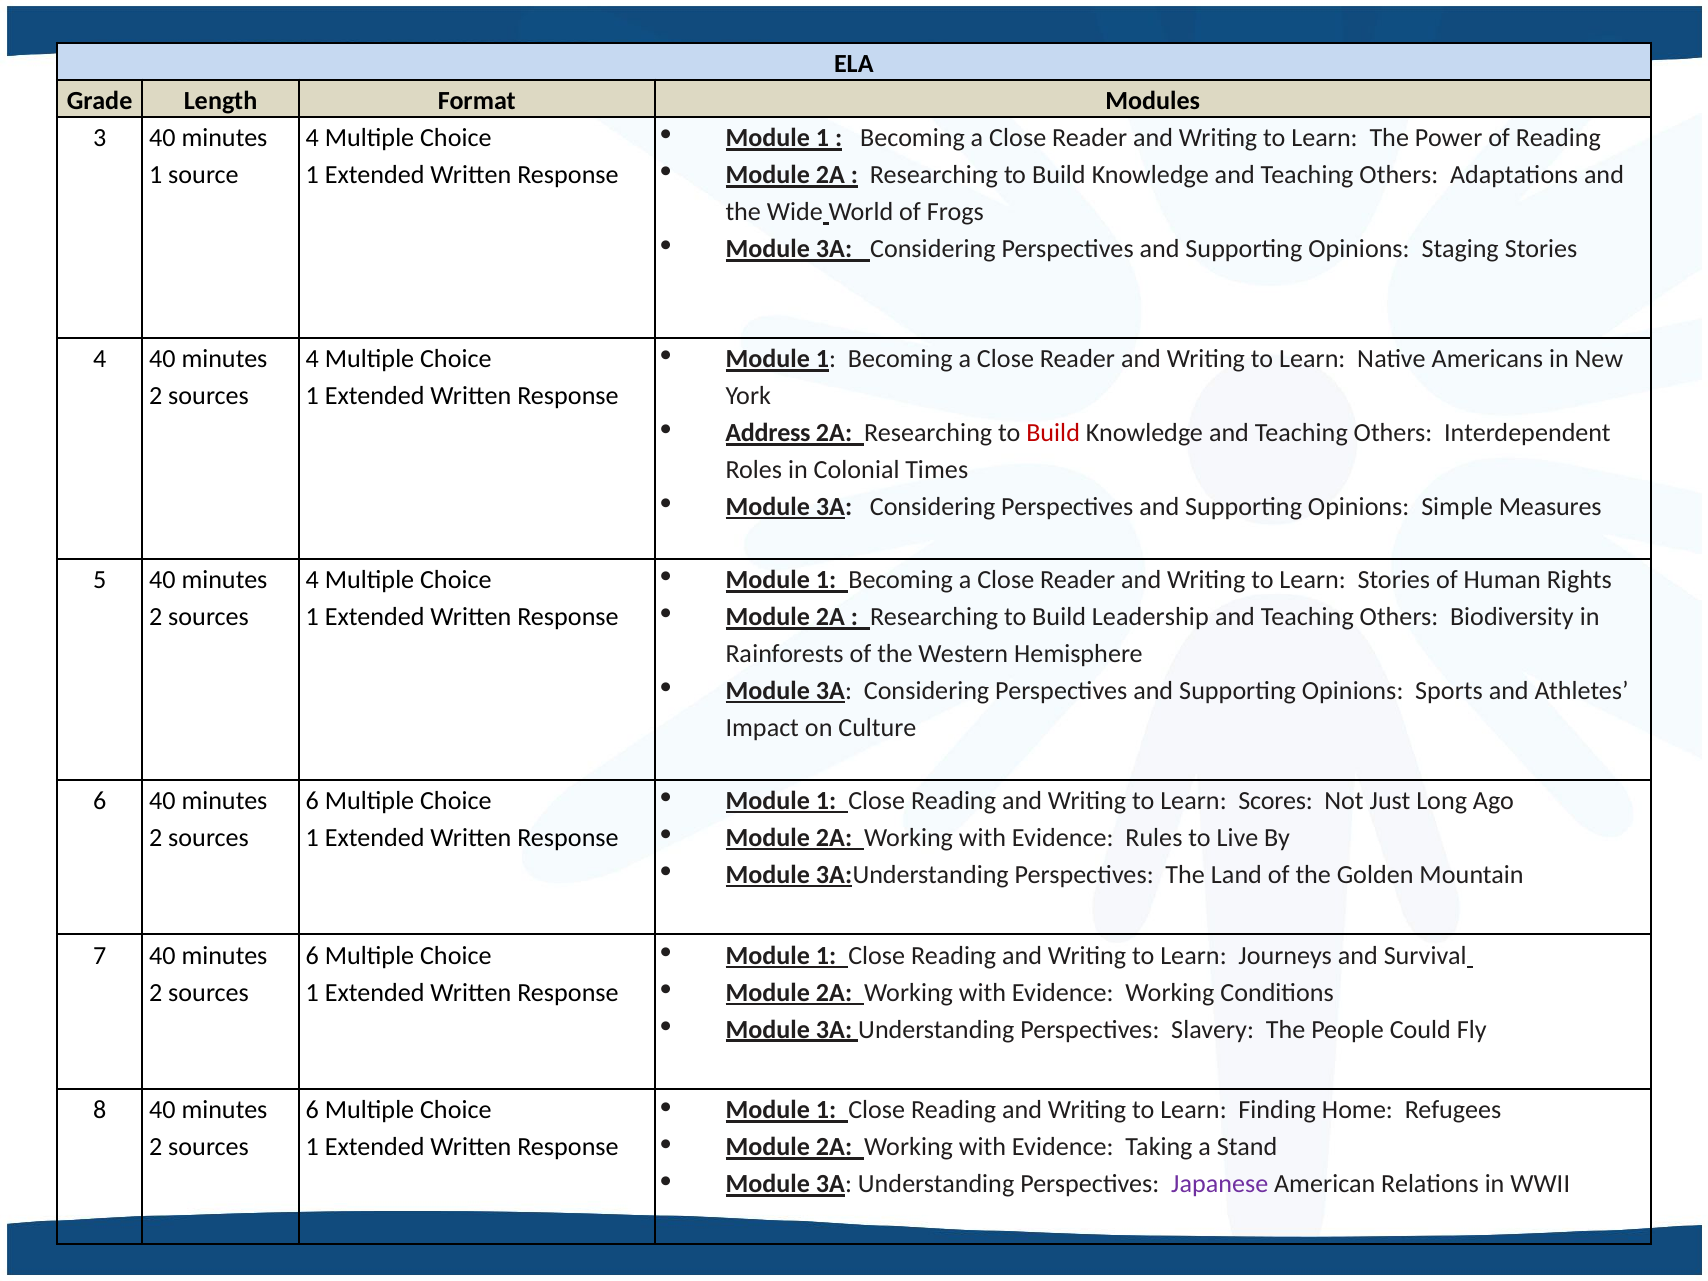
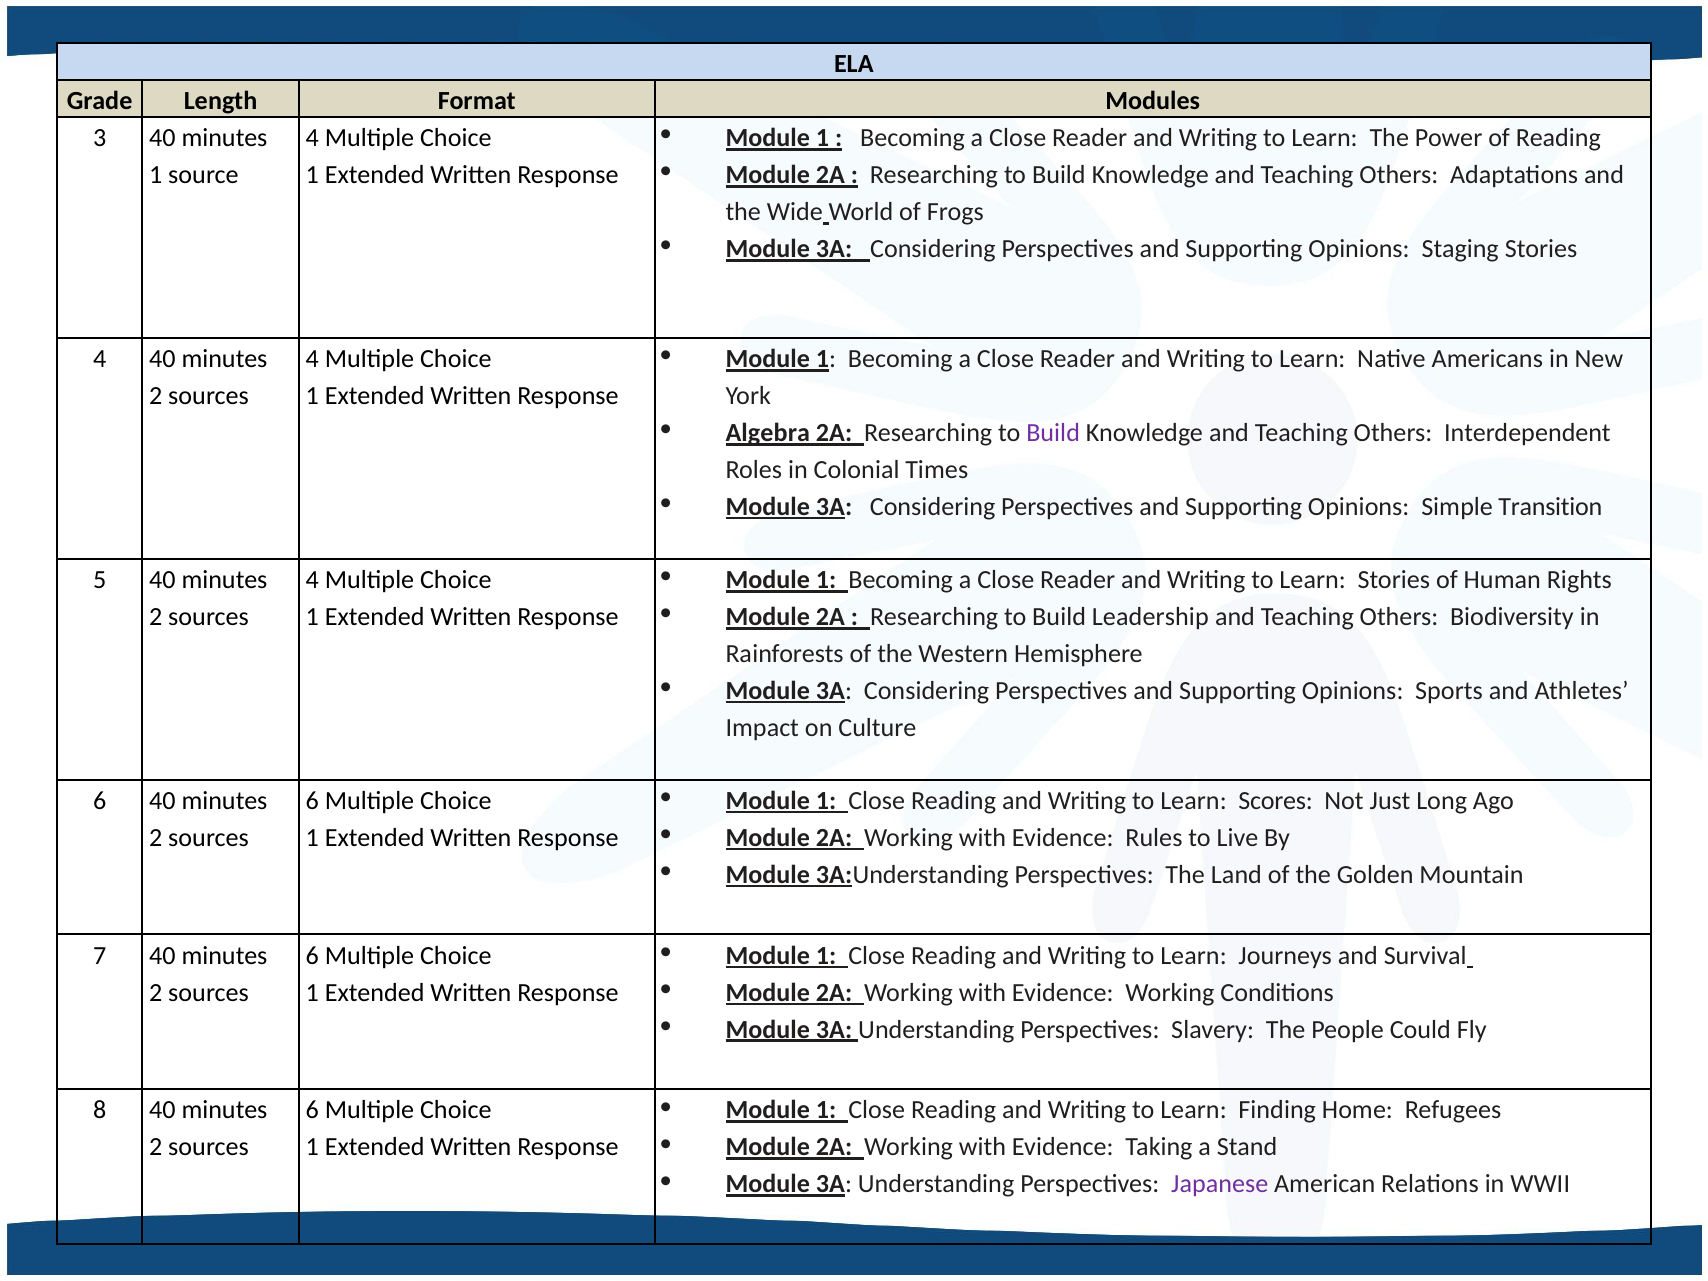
Address: Address -> Algebra (768, 433)
Build colour: red -> purple (1053, 433)
Measures: Measures -> Transition (1550, 507)
